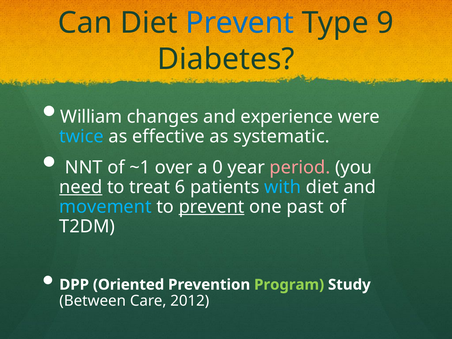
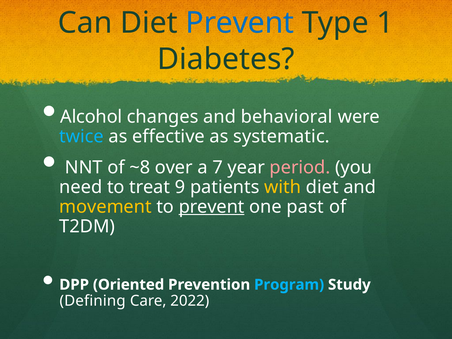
9: 9 -> 1 (385, 23)
William: William -> Alcohol (91, 117)
experience: experience -> behavioral (287, 117)
~1: ~1 -> ~8 (140, 167)
0: 0 -> 7 (218, 167)
need underline: present -> none (81, 187)
6: 6 -> 9 (180, 187)
with colour: light blue -> yellow (283, 187)
movement colour: light blue -> yellow (105, 207)
Program colour: light green -> light blue (289, 285)
Between: Between -> Defining (93, 301)
2012: 2012 -> 2022 (190, 301)
